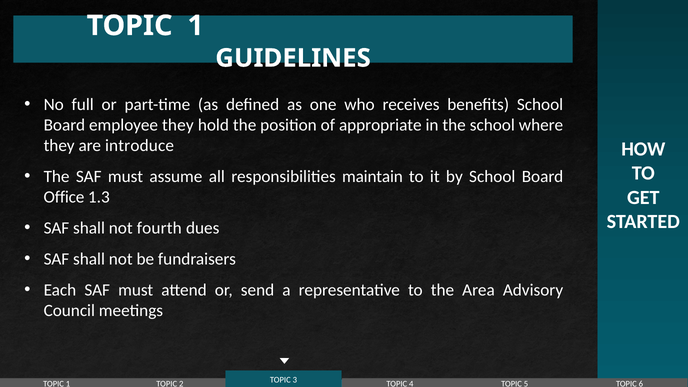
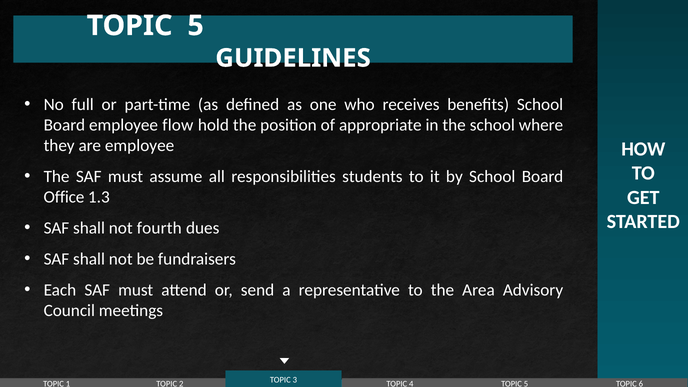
1: 1 -> 5 (196, 26)
employee they: they -> flow (178, 125)
are introduce: introduce -> employee (140, 146)
maintain: maintain -> students (372, 177)
